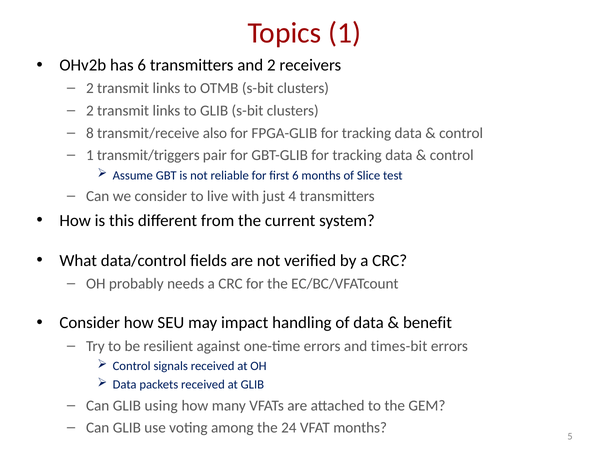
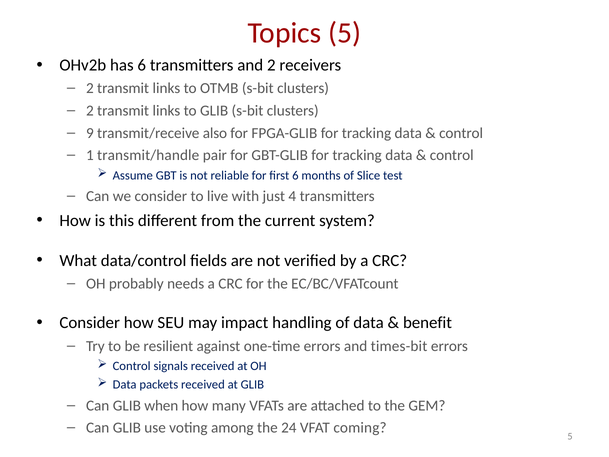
Topics 1: 1 -> 5 (345, 33)
8: 8 -> 9 (90, 133)
transmit/triggers: transmit/triggers -> transmit/handle (148, 155)
using: using -> when (161, 405)
VFAT months: months -> coming (360, 428)
